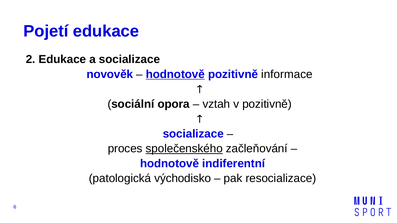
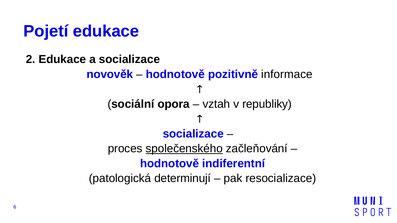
hodnotově underline: present -> none (175, 74)
v pozitivně: pozitivně -> republiky (267, 104)
východisko: východisko -> determinují (183, 179)
